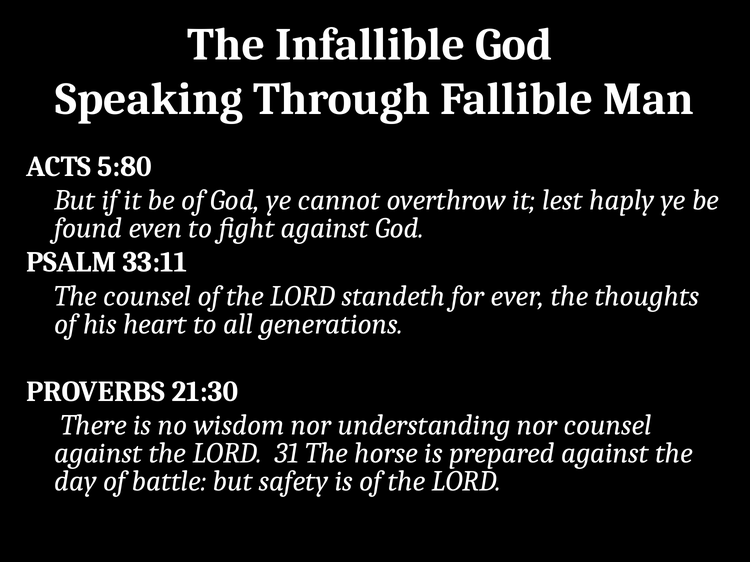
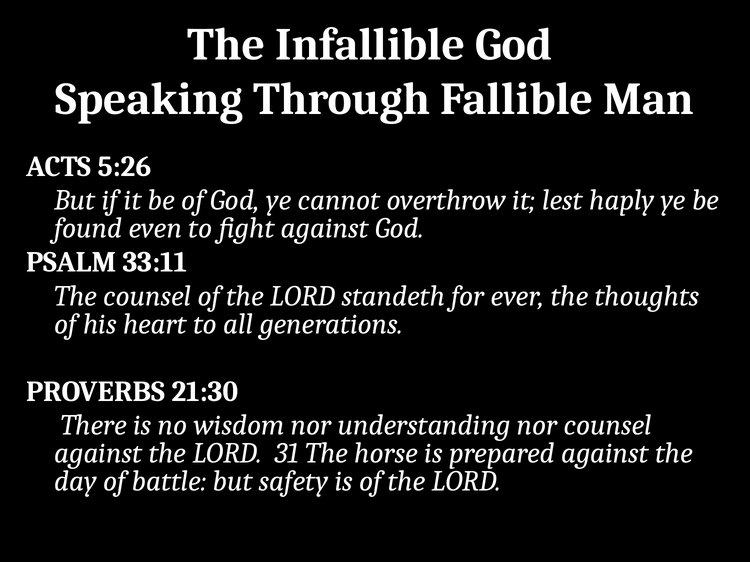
5:80: 5:80 -> 5:26 (124, 167)
